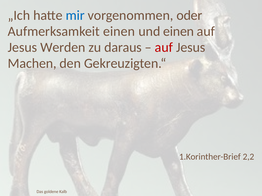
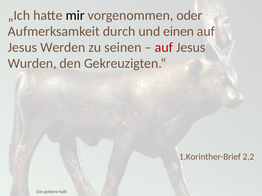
mir colour: blue -> black (75, 15)
Aufmerksamkeit einen: einen -> durch (119, 31)
daraus: daraus -> seinen (123, 47)
Machen: Machen -> Wurden (32, 63)
